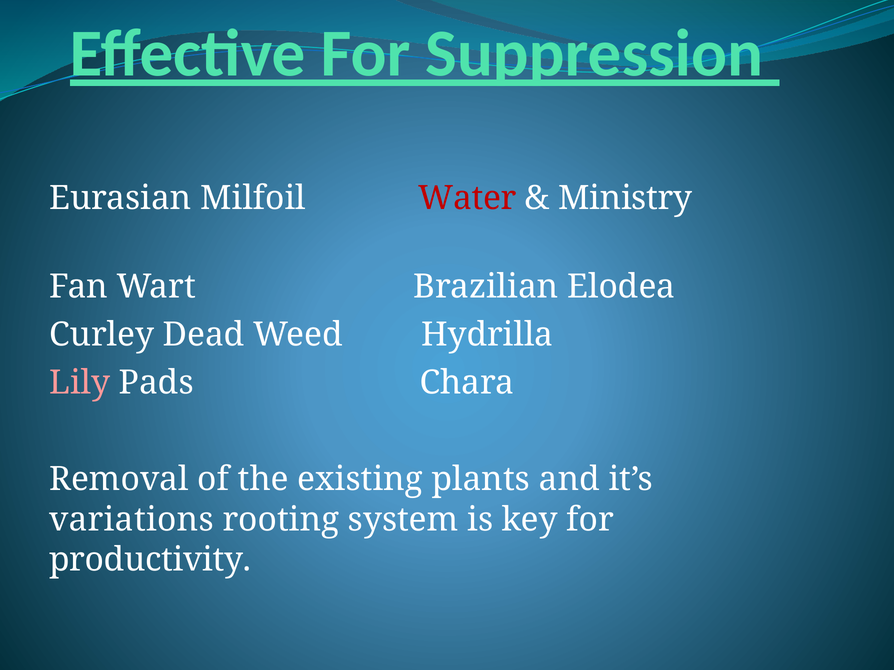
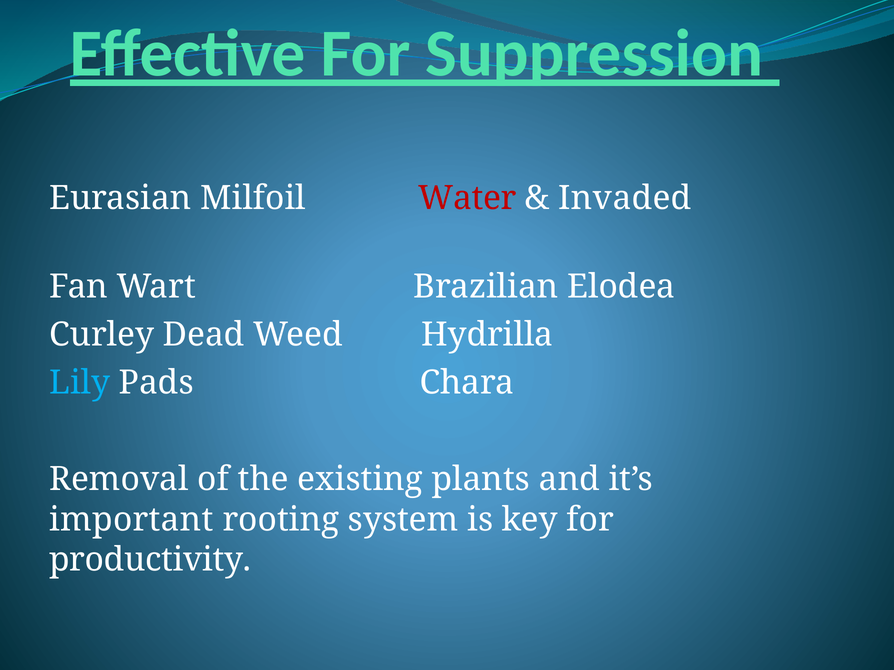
Ministry: Ministry -> Invaded (625, 198)
Lily colour: pink -> light blue (80, 383)
variations: variations -> important (131, 520)
